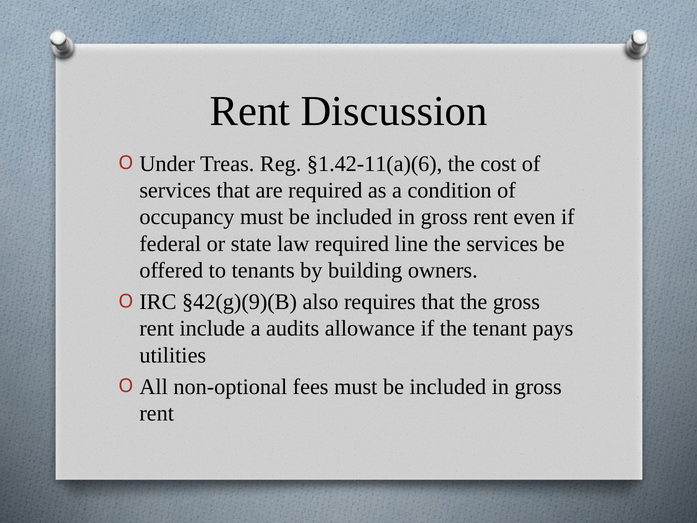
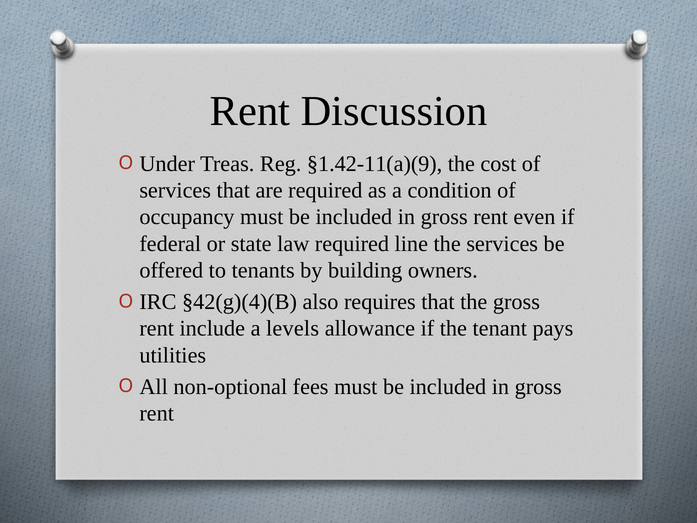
§1.42-11(a)(6: §1.42-11(a)(6 -> §1.42-11(a)(9 (375, 164)
§42(g)(9)(B: §42(g)(9)(B -> §42(g)(4)(B (240, 302)
audits: audits -> levels (293, 328)
